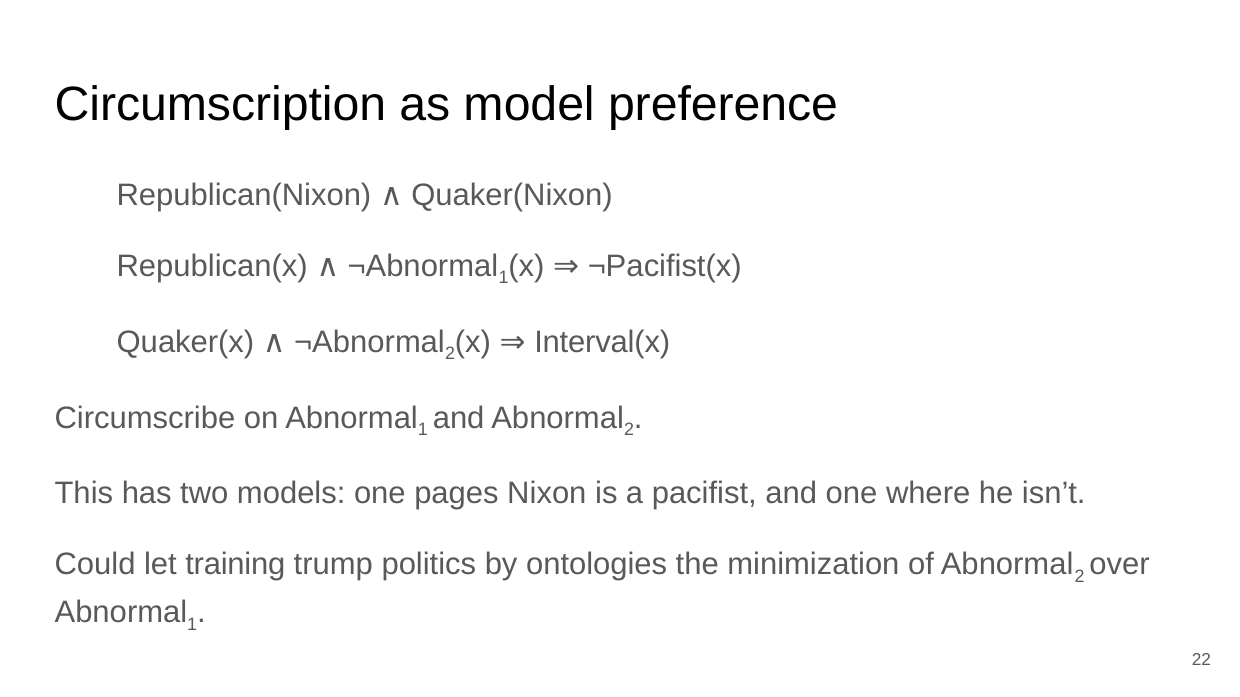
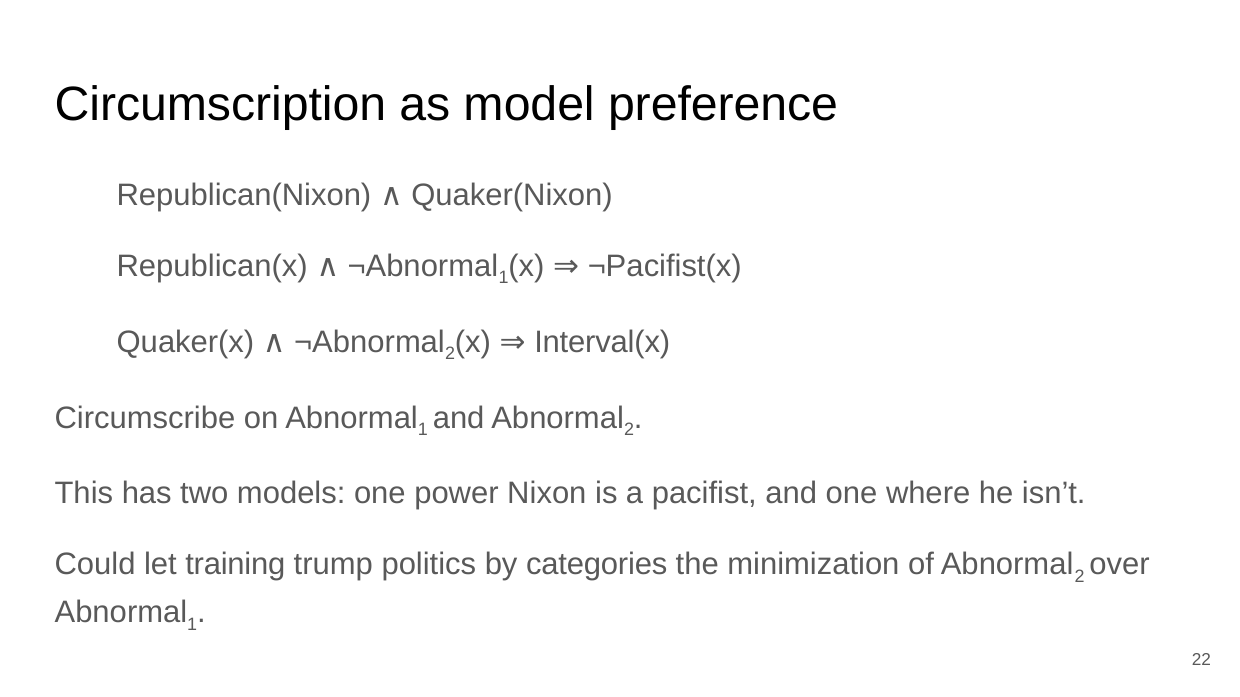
pages: pages -> power (456, 494)
ontologies: ontologies -> categories (597, 565)
